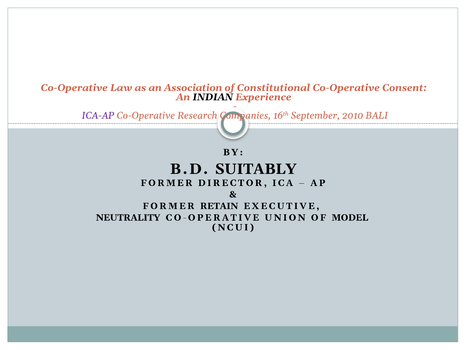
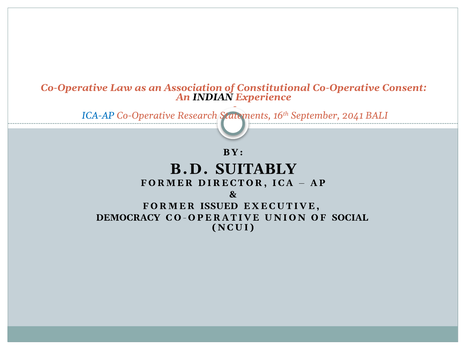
ICA-AP colour: purple -> blue (98, 116)
Companies: Companies -> Statements (245, 116)
2010: 2010 -> 2041 (353, 116)
RETAIN: RETAIN -> ISSUED (219, 206)
NEUTRALITY: NEUTRALITY -> DEMOCRACY (128, 217)
MODEL: MODEL -> SOCIAL (350, 217)
